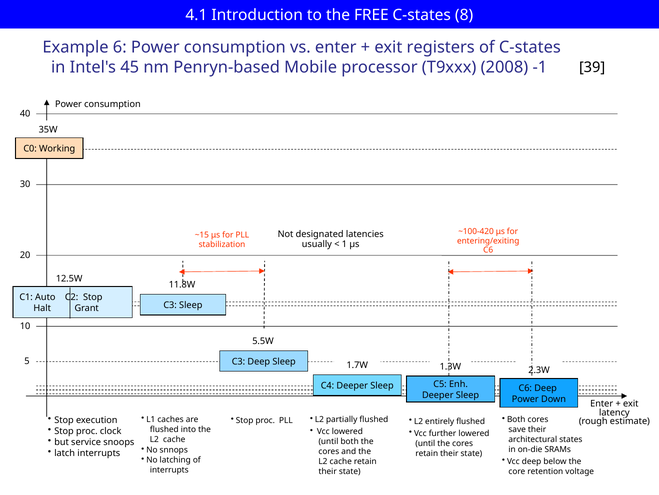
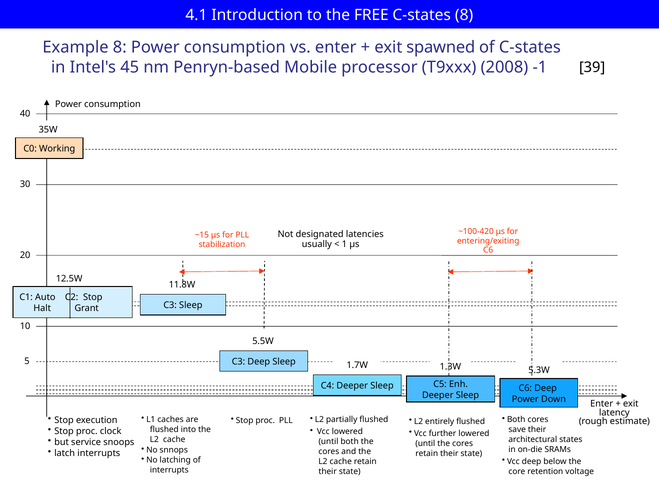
Example 6: 6 -> 8 (120, 47)
registers: registers -> spawned (441, 47)
2.3W: 2.3W -> 5.3W (539, 370)
